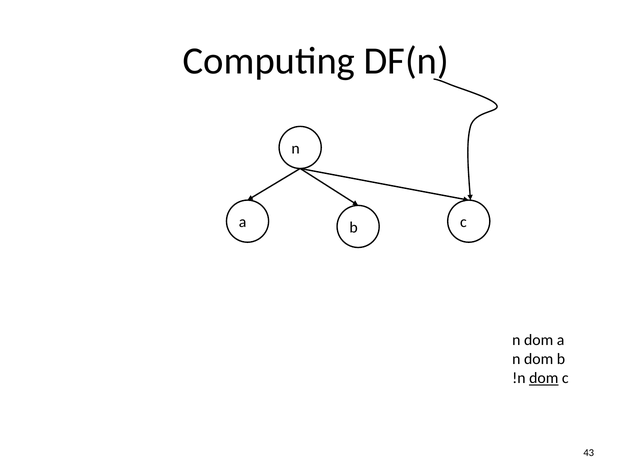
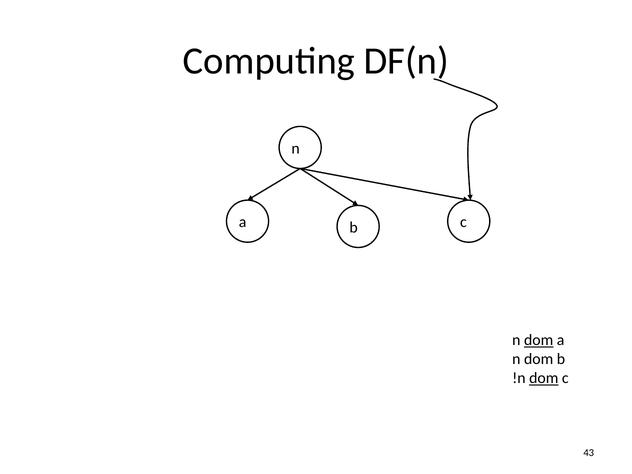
dom underline: none -> present (539, 340)
